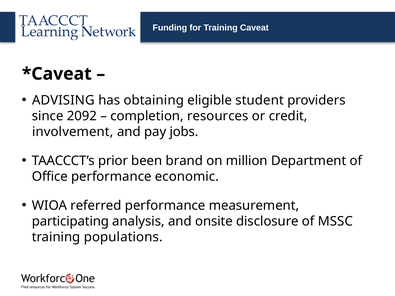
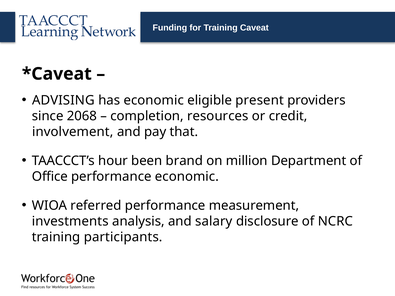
has obtaining: obtaining -> economic (154, 100)
student: student -> present (260, 100)
2092: 2092 -> 2068 (82, 116)
jobs: jobs -> that (184, 132)
prior: prior -> hour (113, 161)
participating: participating -> investments (70, 221)
onsite: onsite -> salary (214, 221)
MSSC: MSSC -> NCRC (335, 221)
populations: populations -> participants (123, 237)
